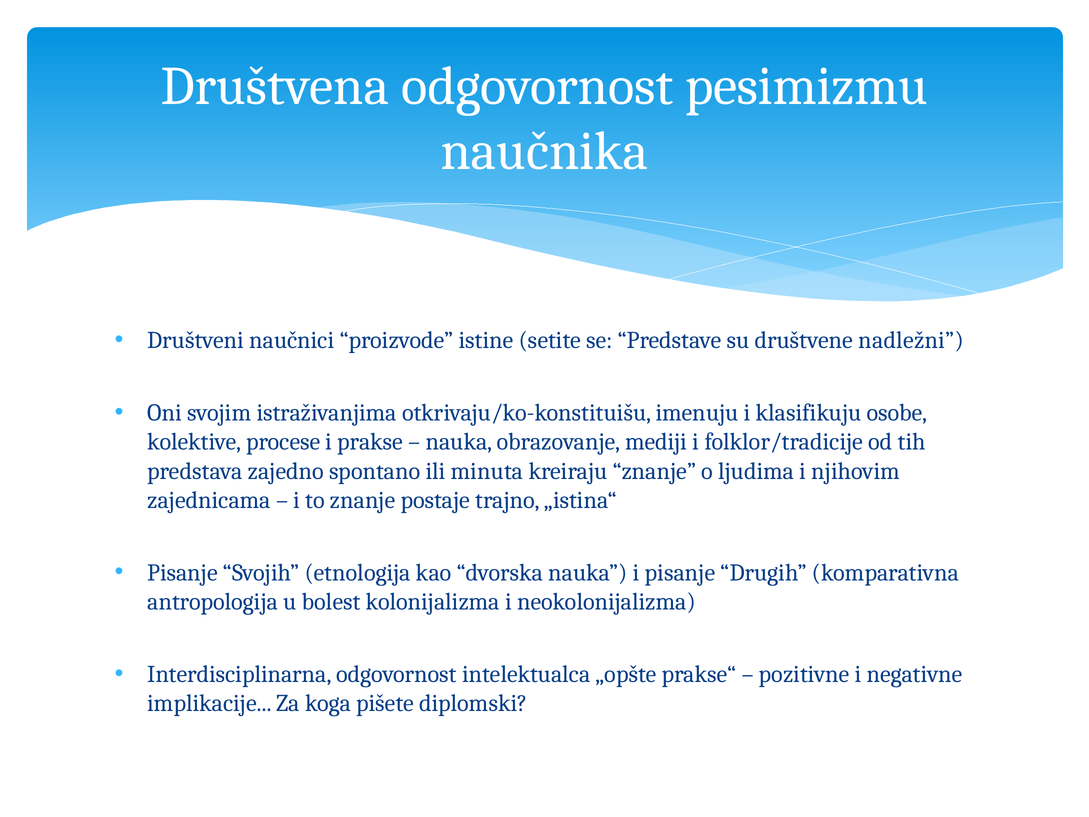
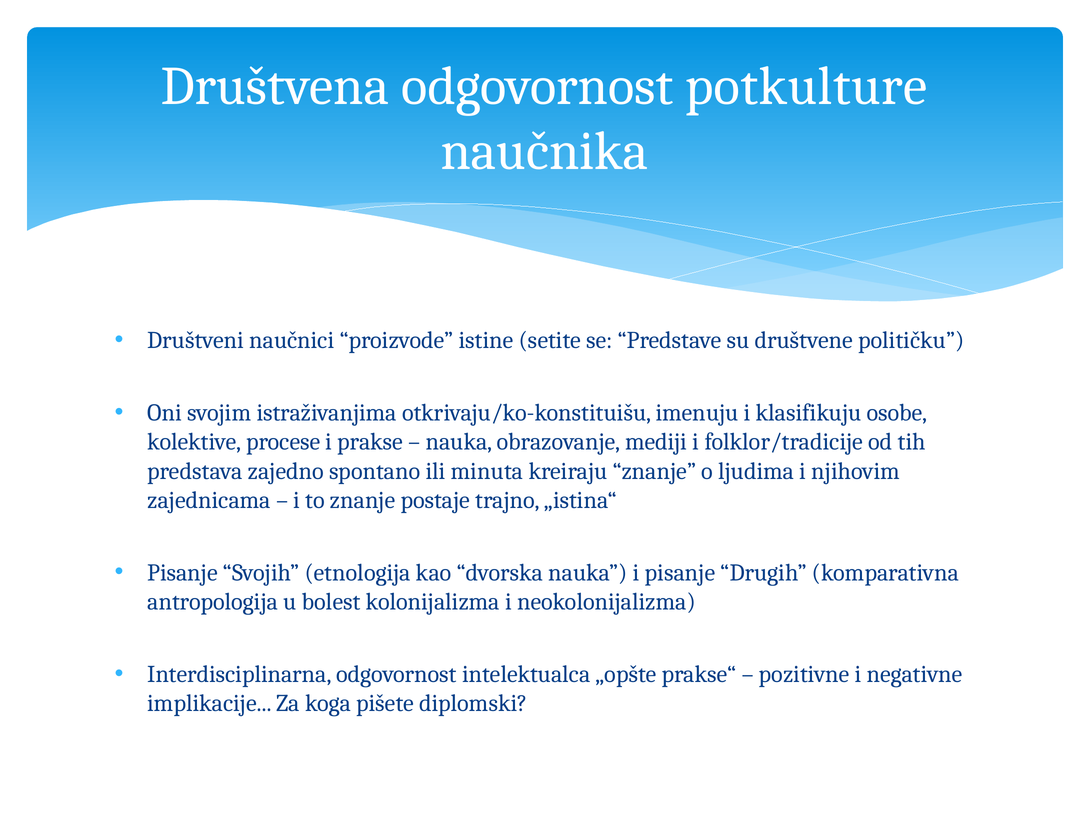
pesimizmu: pesimizmu -> potkulture (806, 86)
nadležni: nadležni -> političku (911, 340)
